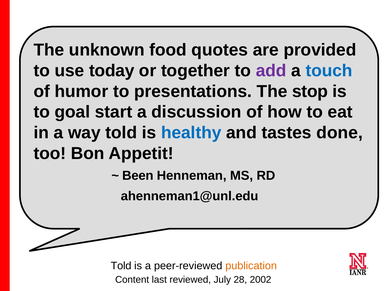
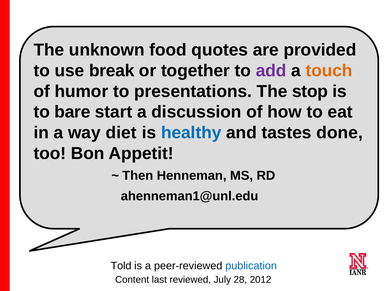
today: today -> break (112, 71)
touch colour: blue -> orange (329, 71)
goal: goal -> bare (72, 112)
way told: told -> diet (121, 133)
Been: Been -> Then (138, 176)
publication colour: orange -> blue (251, 266)
2002: 2002 -> 2012 (261, 280)
